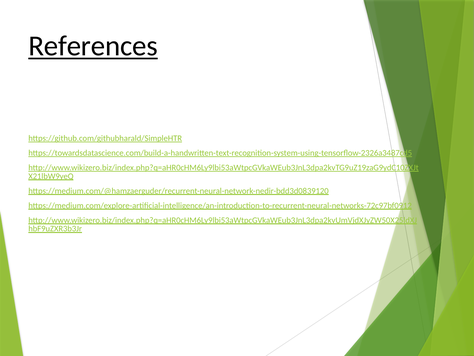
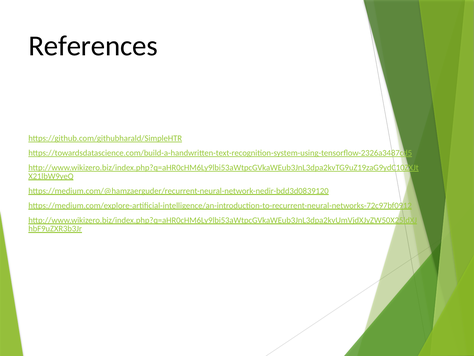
References underline: present -> none (93, 46)
